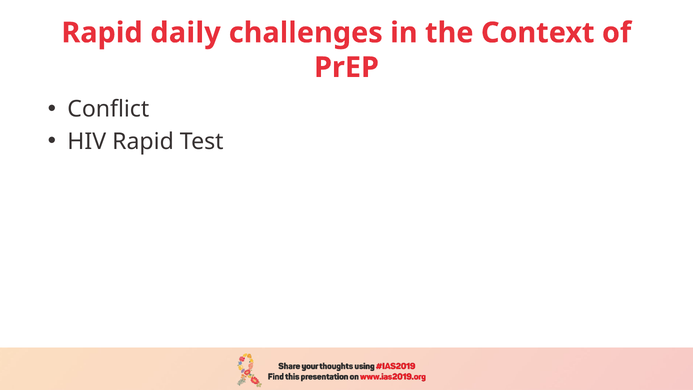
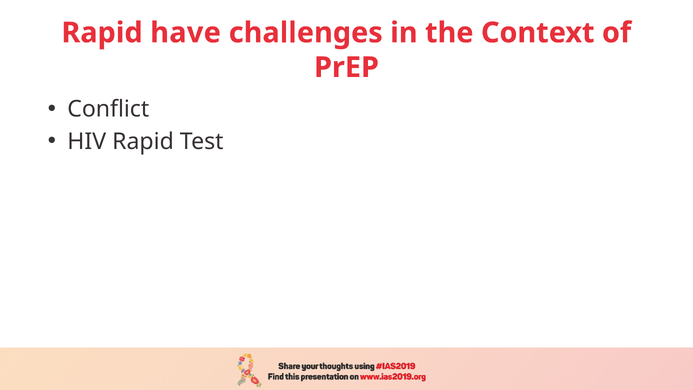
daily: daily -> have (186, 33)
